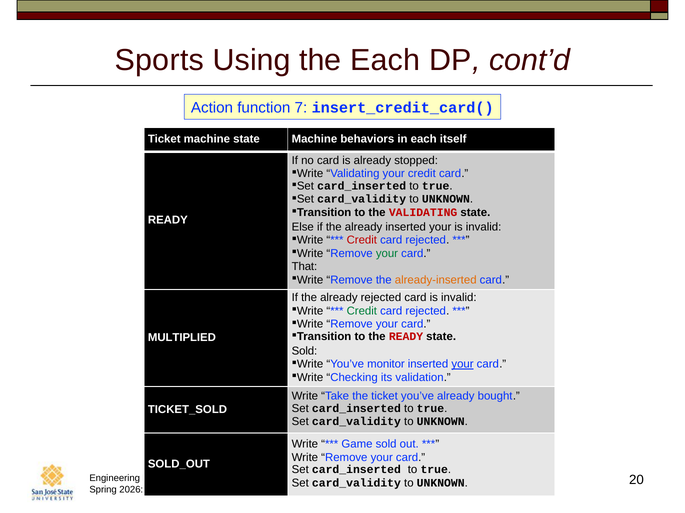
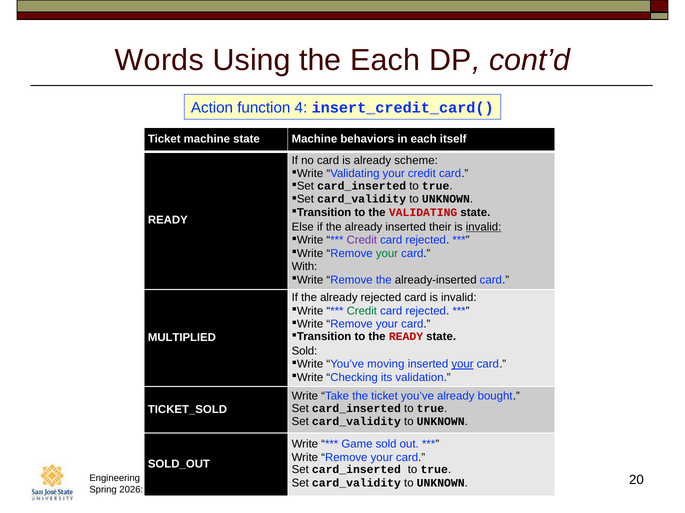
Sports: Sports -> Words (159, 60)
7: 7 -> 4 (301, 108)
stopped: stopped -> scheme (416, 161)
already inserted your: your -> their (440, 227)
invalid underline: none -> present (484, 227)
Credit colour: red -> purple (362, 240)
That: That -> With (304, 267)
already-inserted colour: orange -> black (436, 280)
monitor: monitor -> moving (386, 365)
